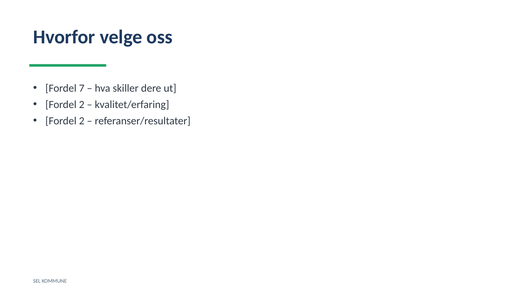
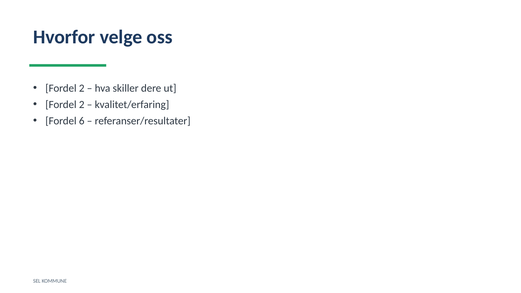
7: 7 -> 2 (82, 88)
2: 2 -> 6 (82, 121)
